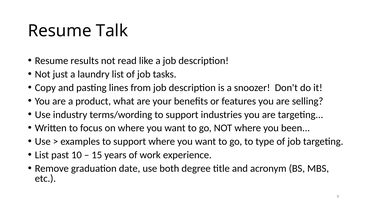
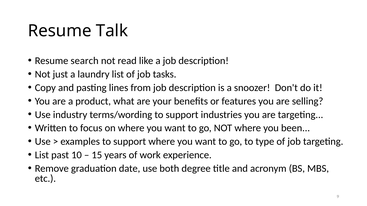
results: results -> search (85, 61)
